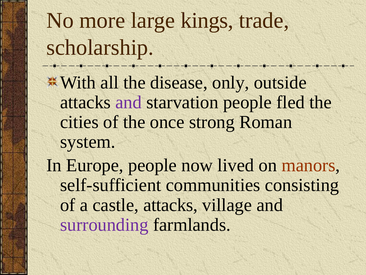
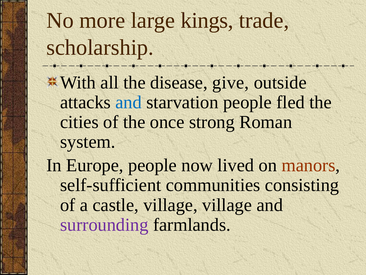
only: only -> give (231, 82)
and colour: purple -> blue (129, 102)
castle attacks: attacks -> village (170, 205)
